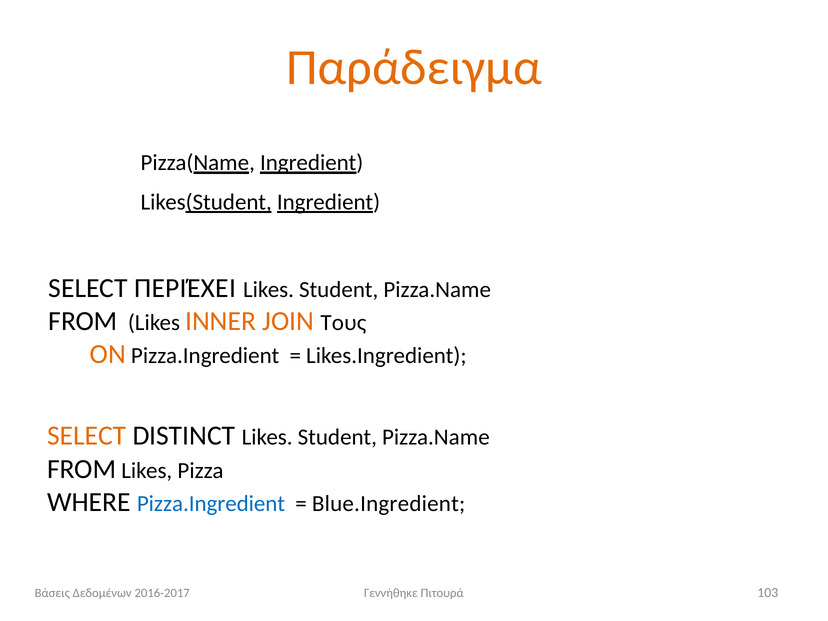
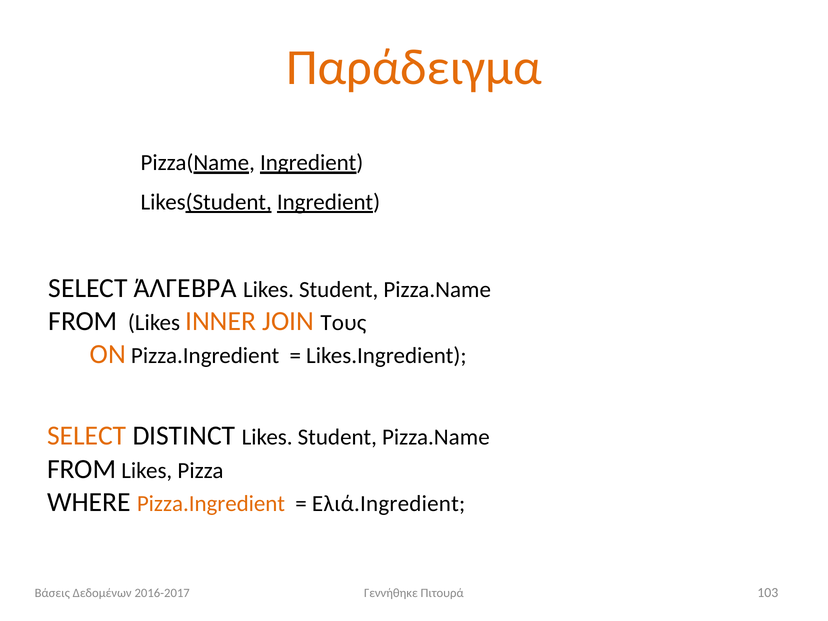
ΠΕΡΙΈΧΕΙ: ΠΕΡΙΈΧΕΙ -> ΆΛΓΕΒΡΑ (185, 288)
Pizza.Ingredient colour: blue -> orange (211, 504)
Blue.Ingredient: Blue.Ingredient -> Ελιά.Ingredient (389, 504)
